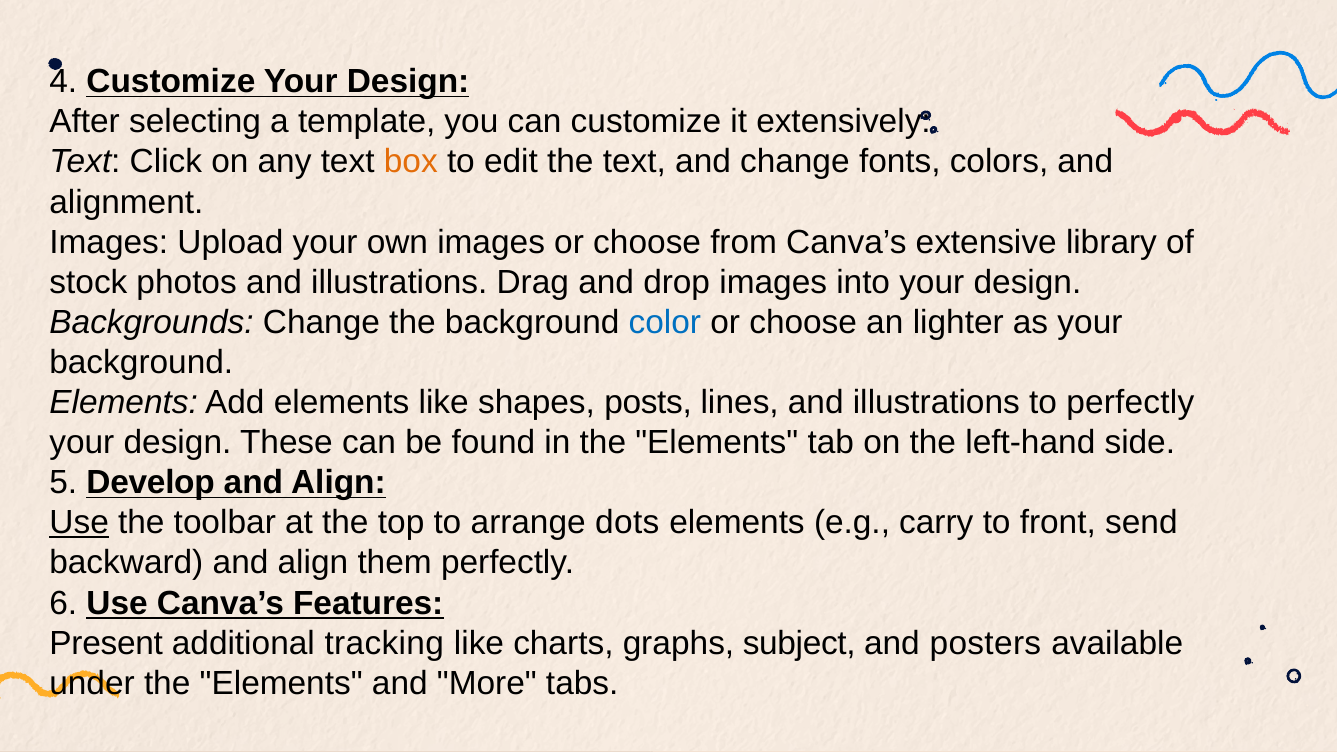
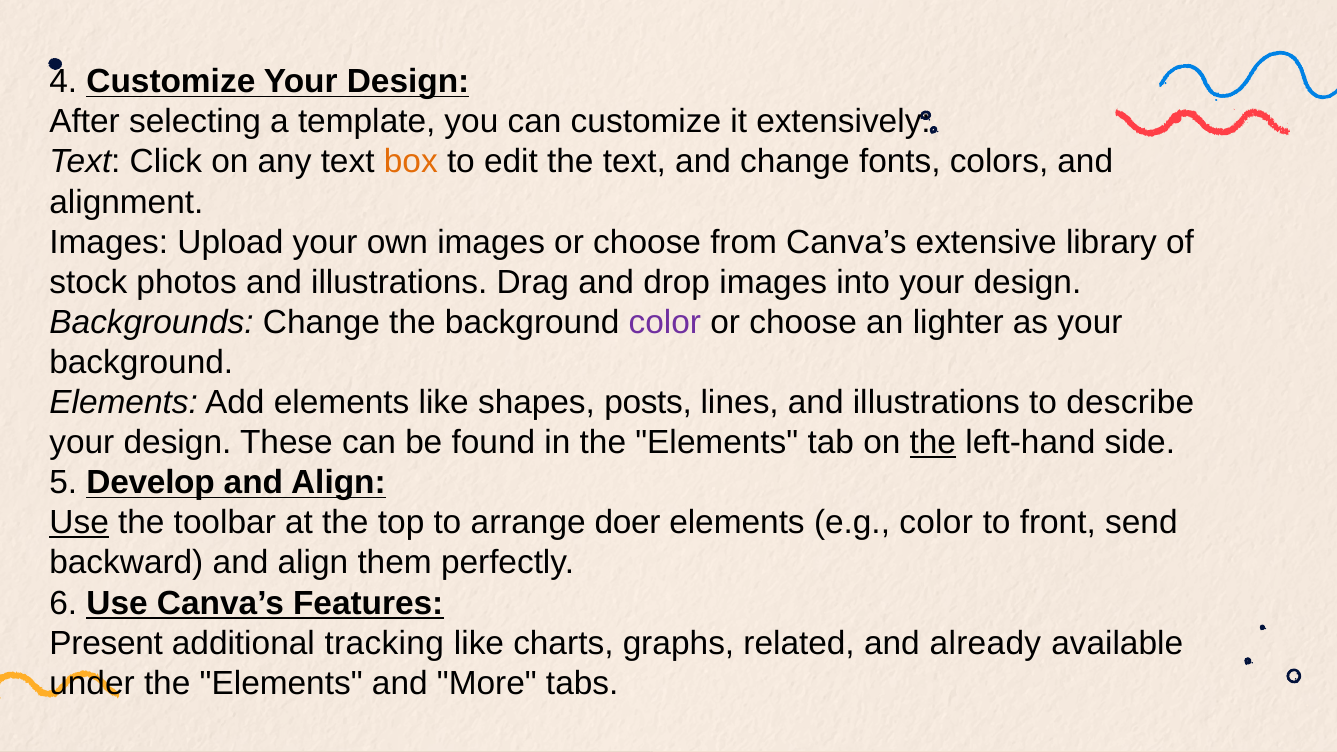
color colour: blue -> purple (665, 322)
to perfectly: perfectly -> describe (1130, 403)
the underline: none -> present (933, 443)
dots: dots -> doer (628, 523)
e.g carry: carry -> color (936, 523)
subject: subject -> related (799, 643)
posters: posters -> already (985, 643)
